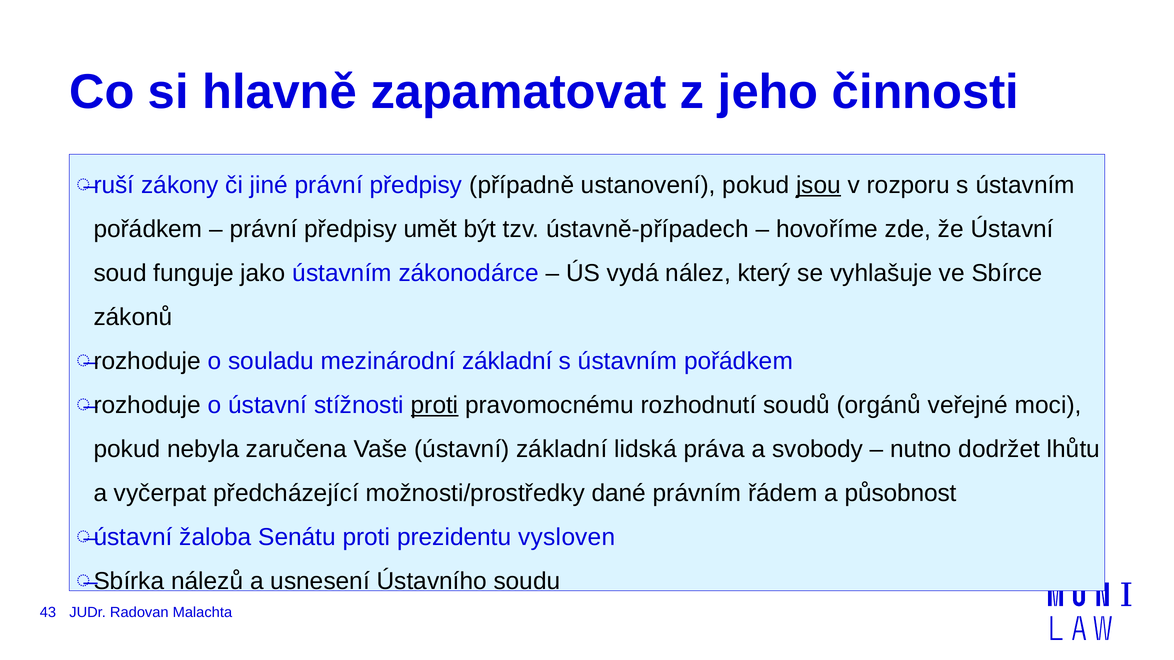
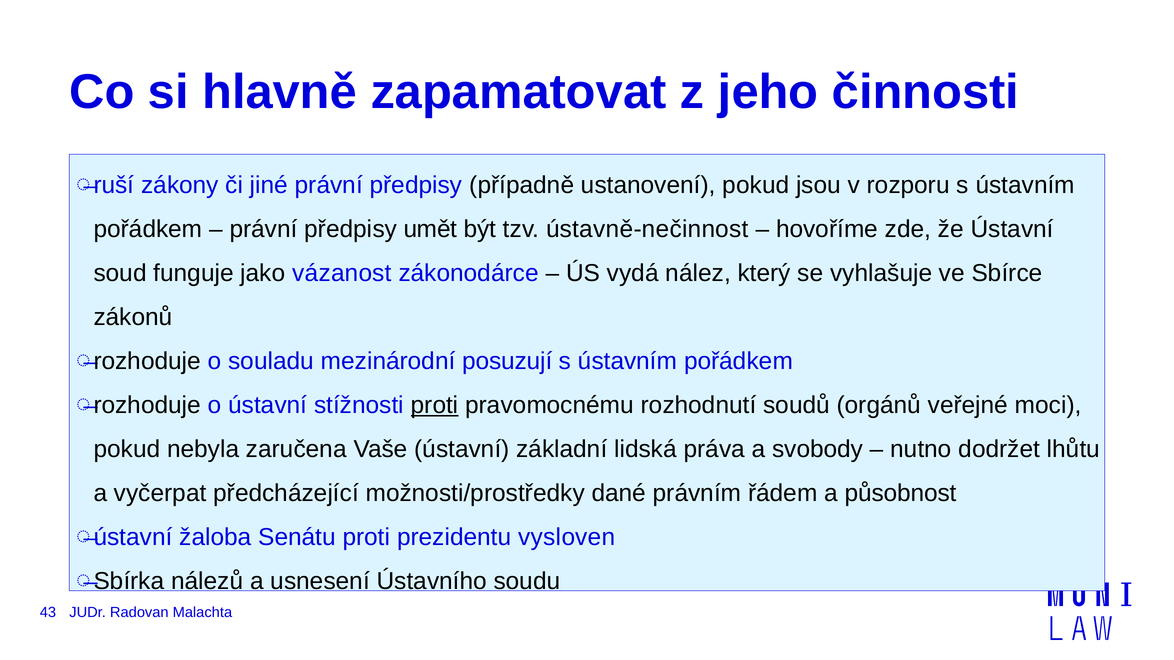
jsou underline: present -> none (818, 185)
ústavně-případech: ústavně-případech -> ústavně-nečinnost (647, 229)
jako ústavním: ústavním -> vázanost (342, 273)
mezinárodní základní: základní -> posuzují (507, 361)
